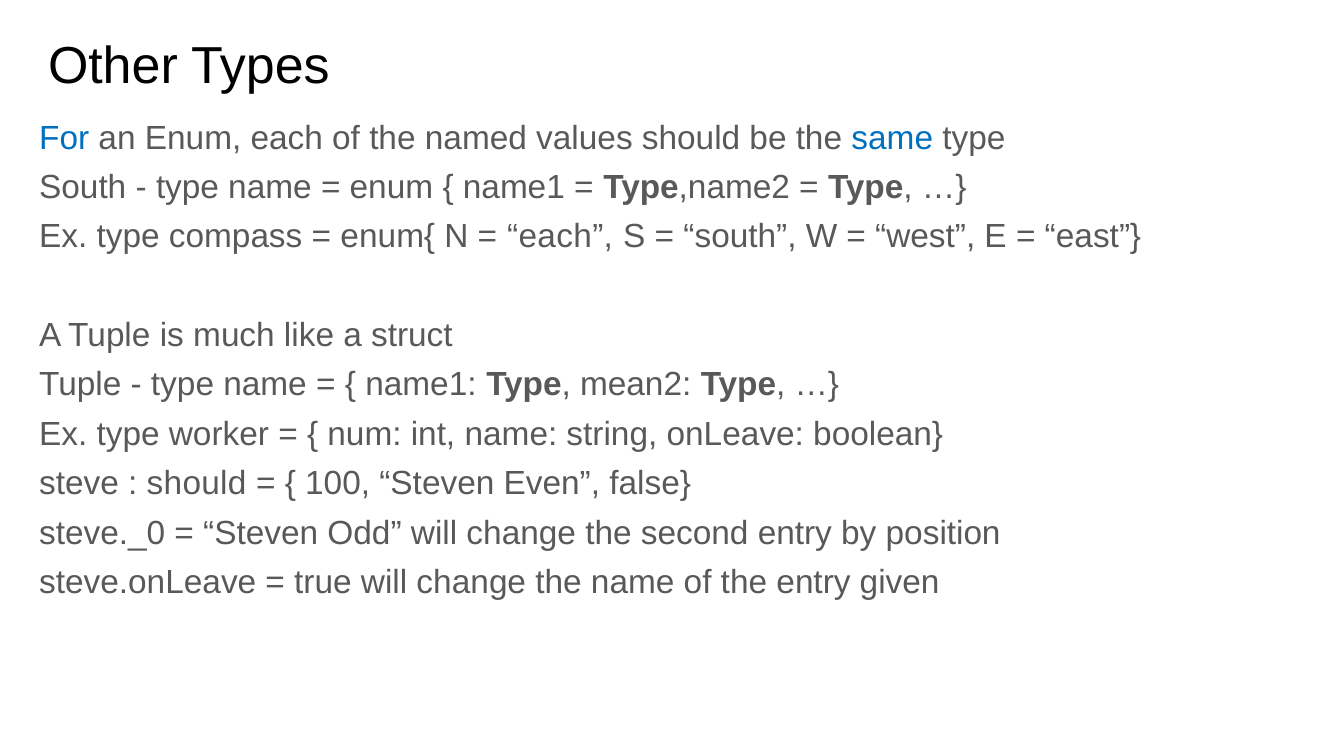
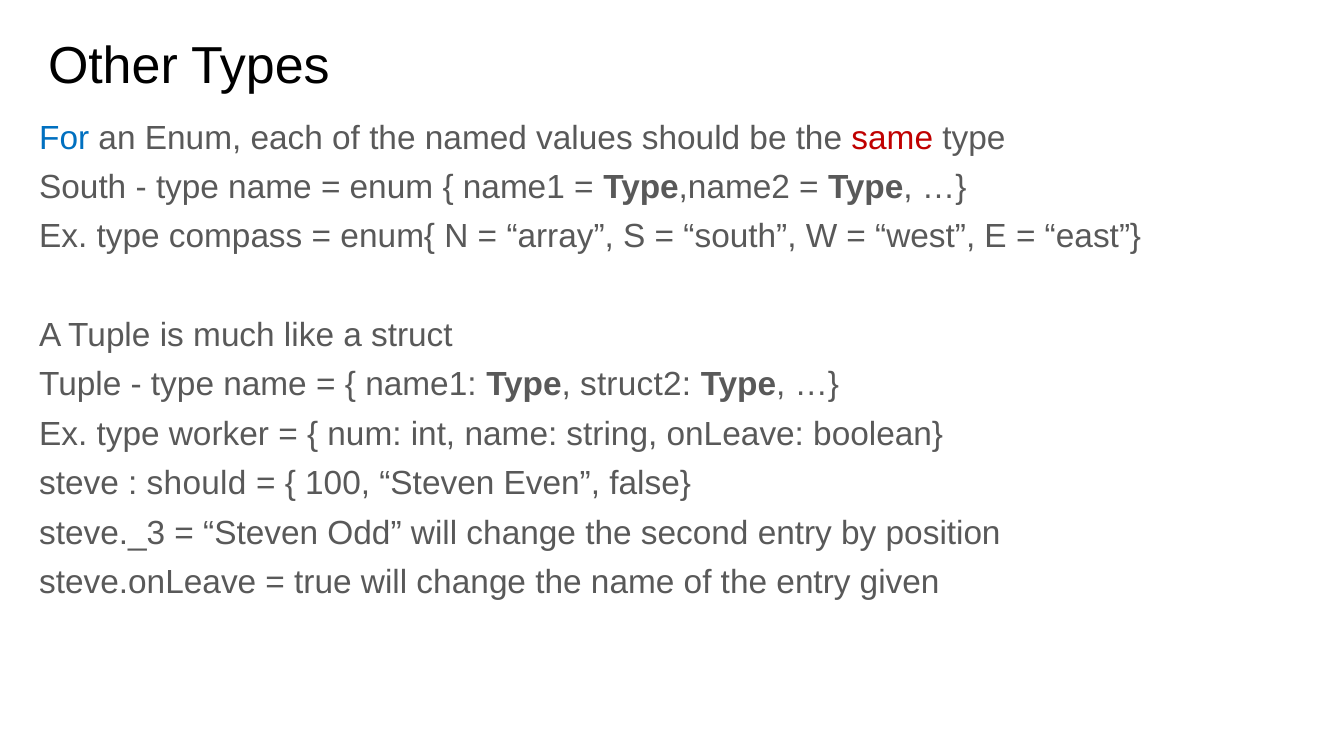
same colour: blue -> red (892, 138)
each: each -> array (560, 237)
mean2: mean2 -> struct2 (636, 385)
steve._0: steve._0 -> steve._3 (102, 533)
